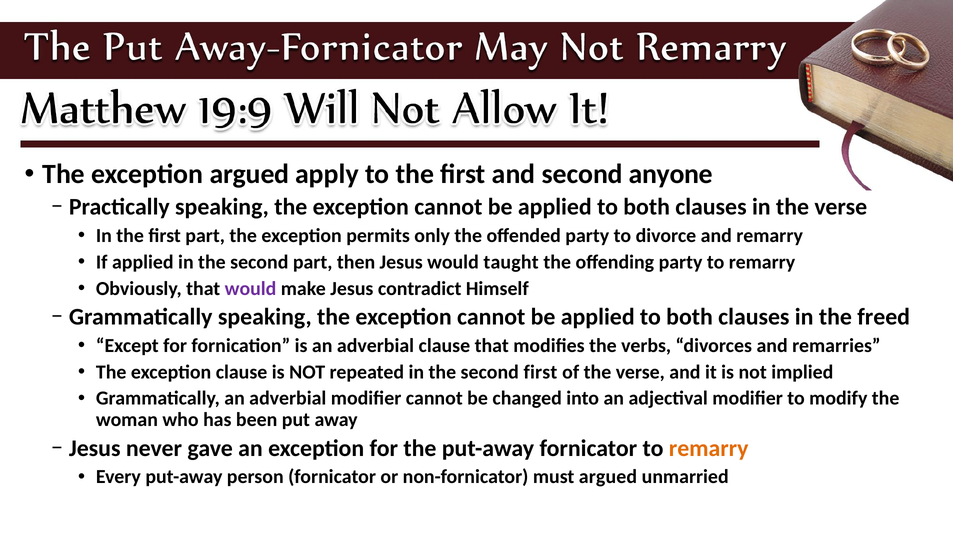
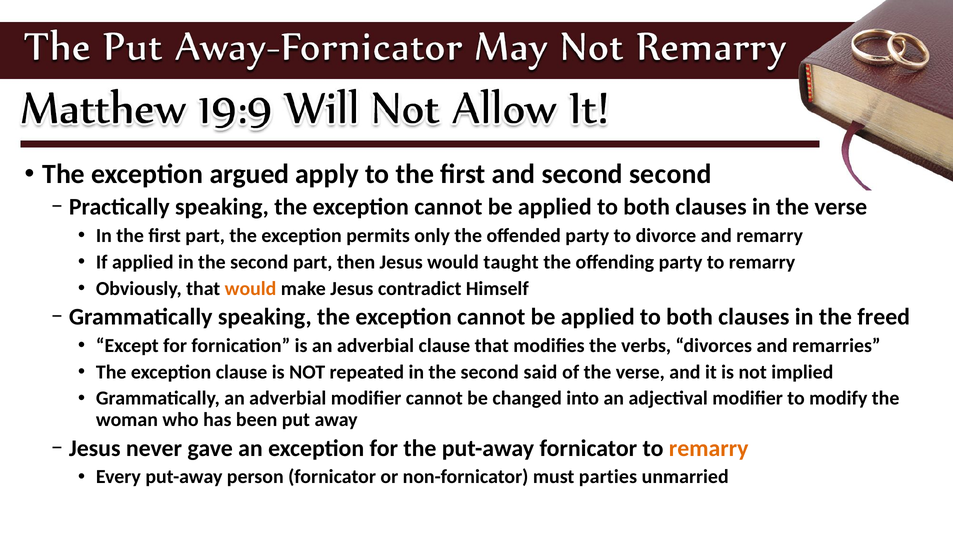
second anyone: anyone -> second (670, 174)
would colour: purple -> orange (251, 288)
second first: first -> said (540, 372)
must argued: argued -> parties (608, 477)
